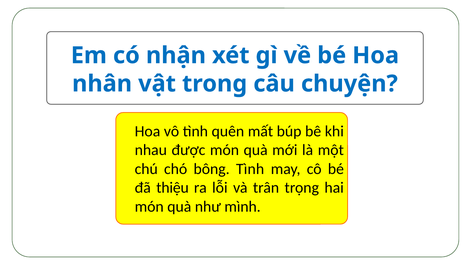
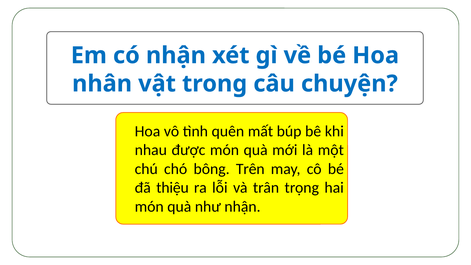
bông Tình: Tình -> Trên (250, 169)
như mình: mình -> nhận (242, 207)
